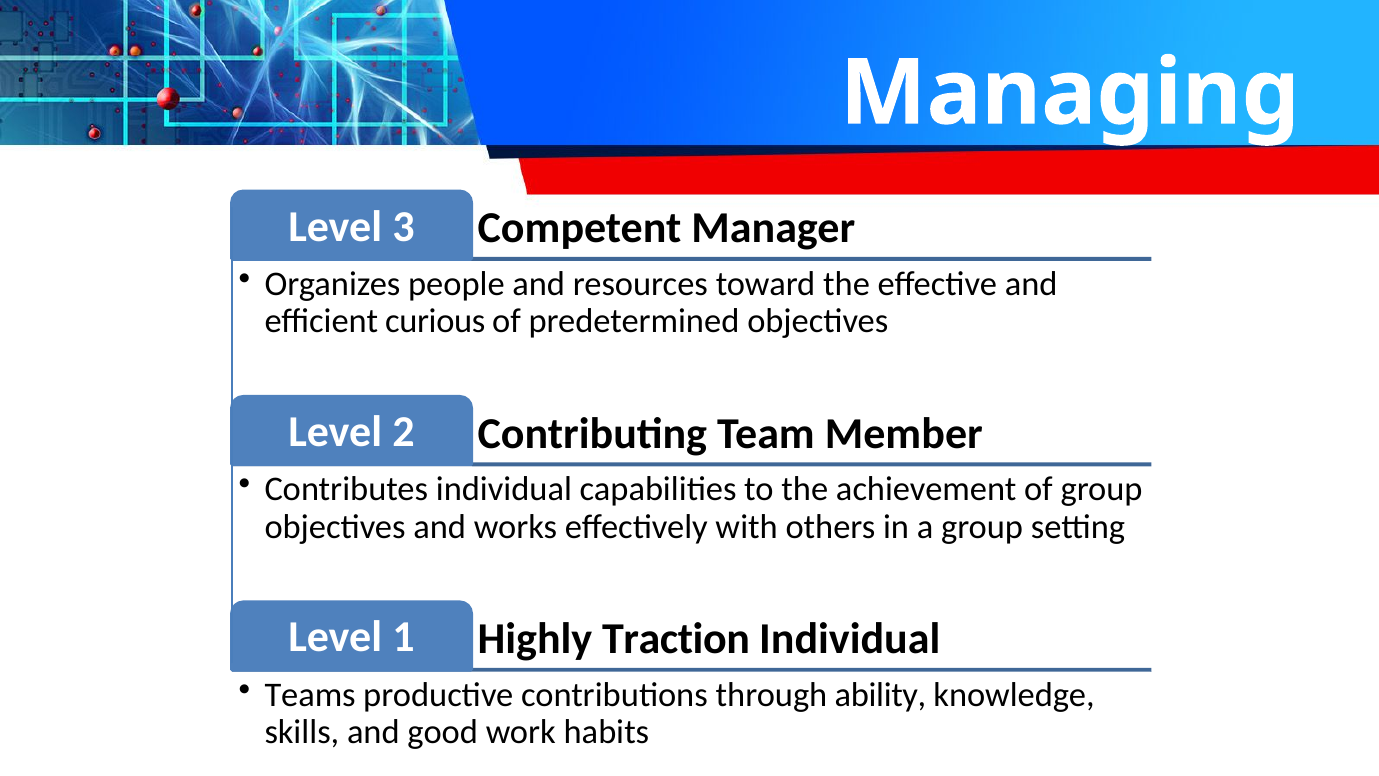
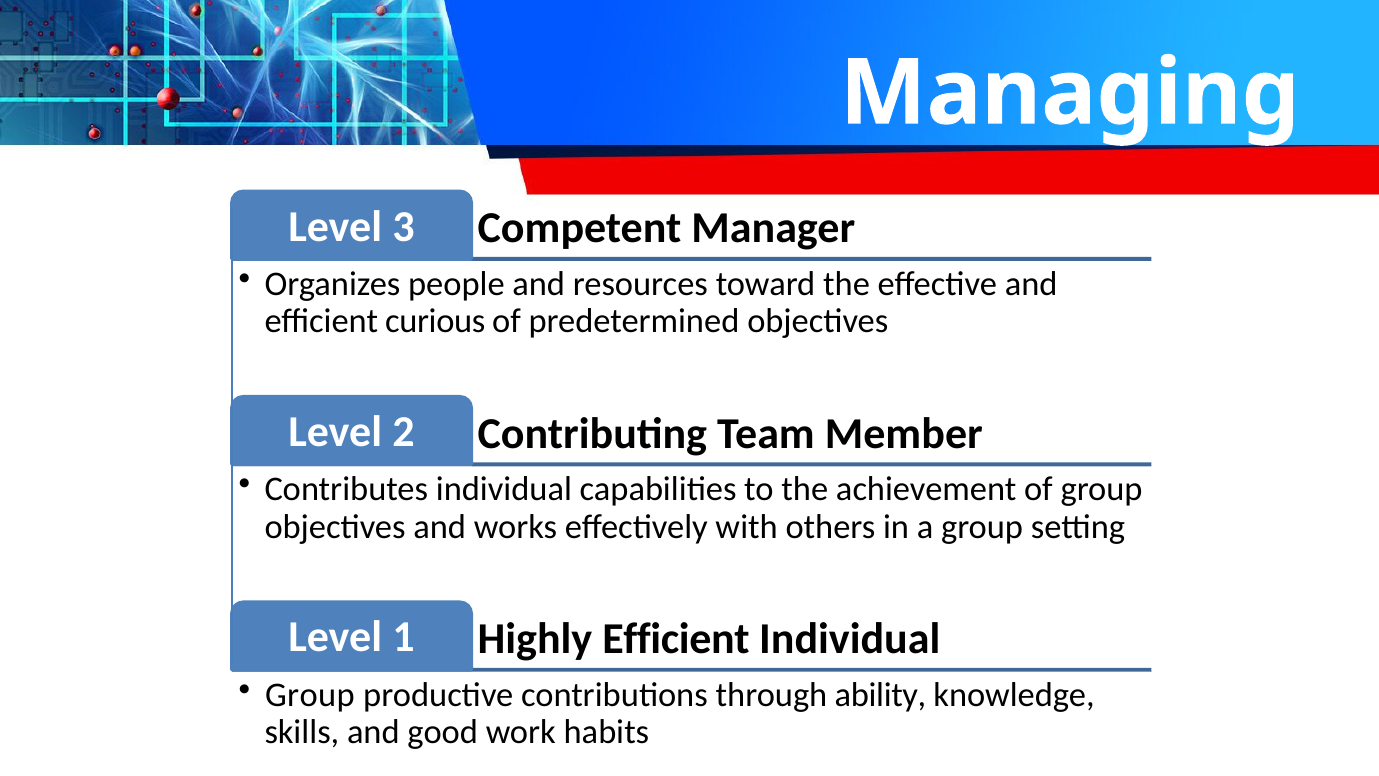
Highly Traction: Traction -> Efficient (676, 639)
Teams: Teams -> Group (310, 695)
